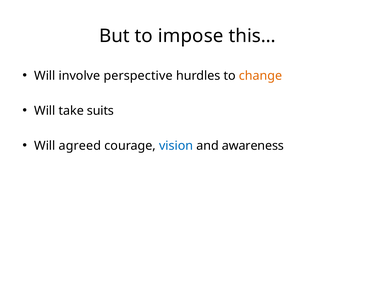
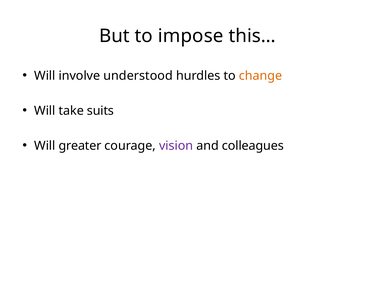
perspective: perspective -> understood (138, 76)
agreed: agreed -> greater (80, 146)
vision colour: blue -> purple (176, 146)
awareness: awareness -> colleagues (253, 146)
